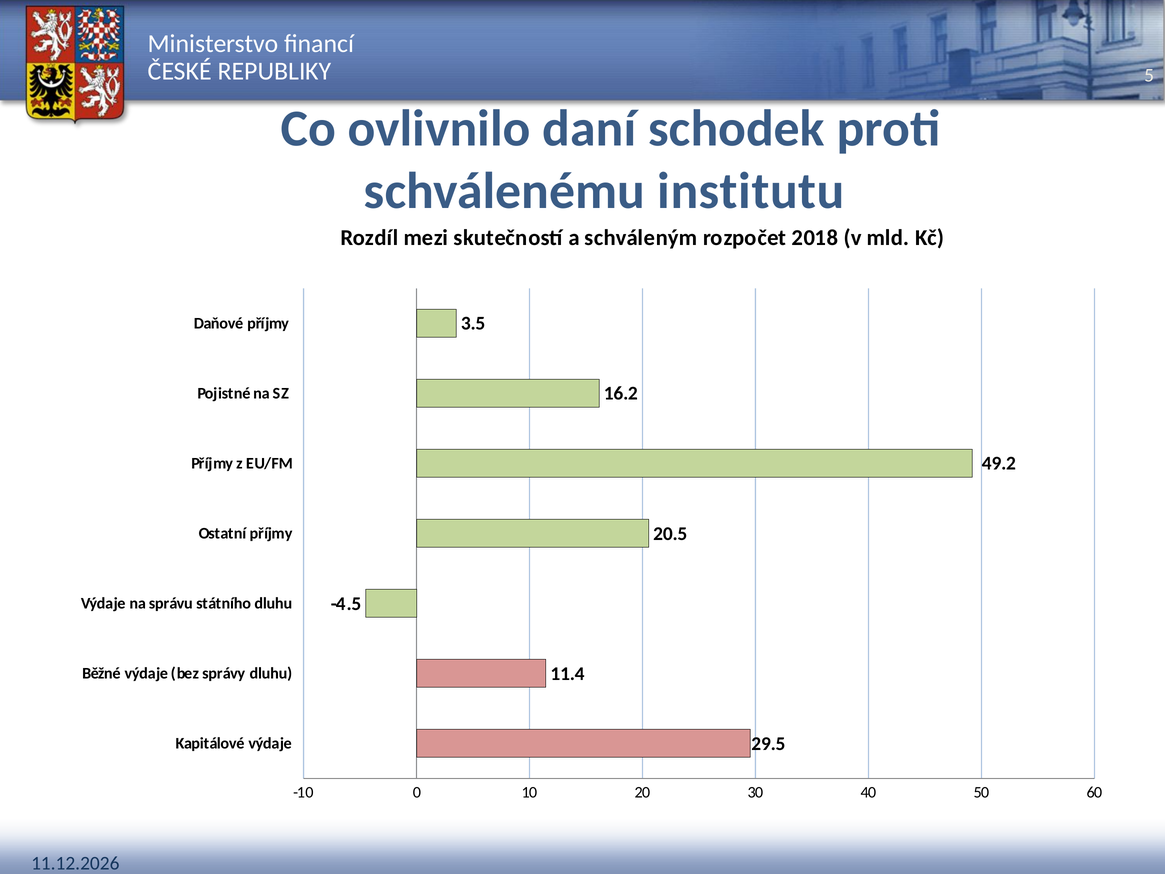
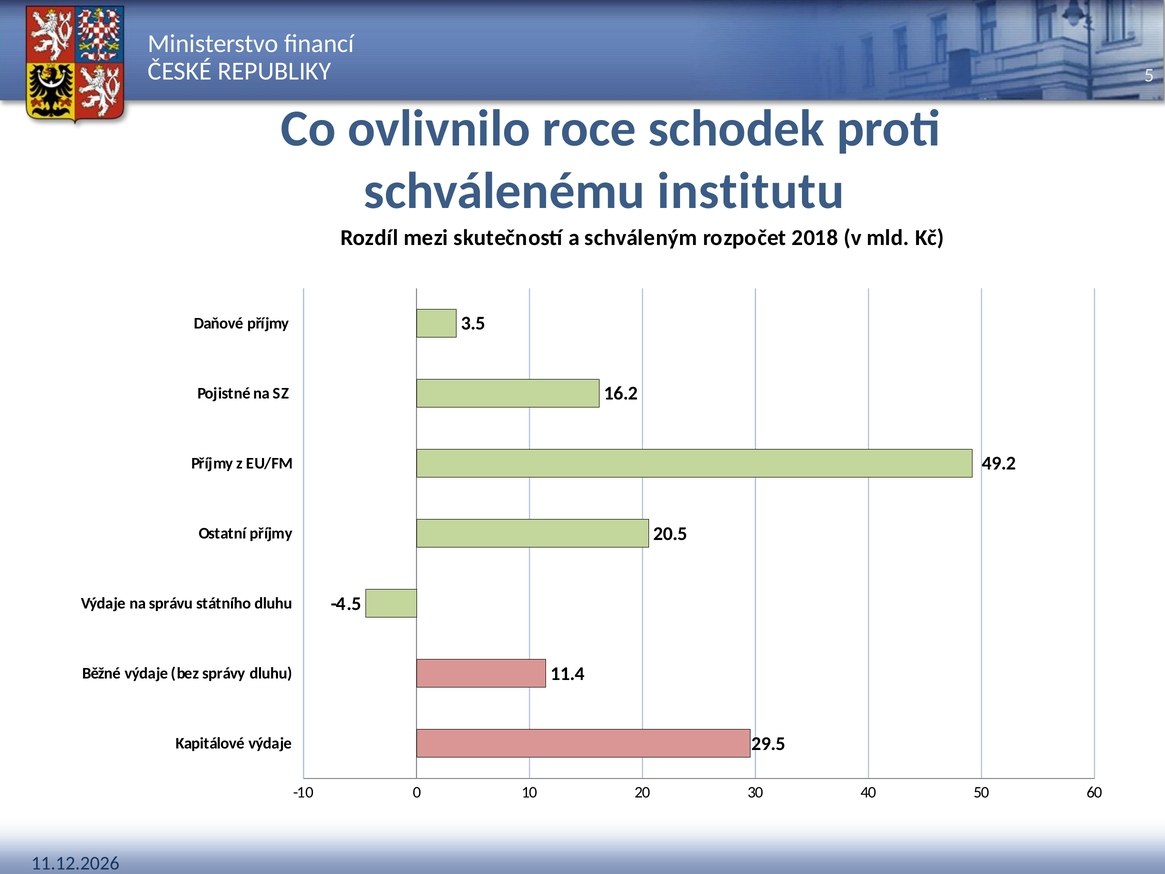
daní: daní -> roce (589, 129)
